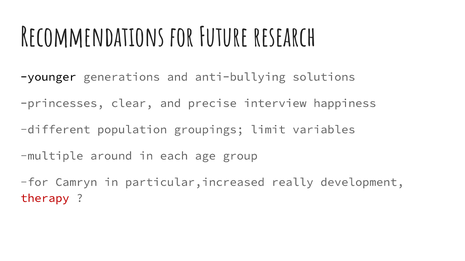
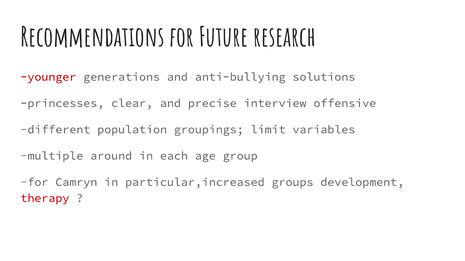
younger colour: black -> red (48, 77)
happiness: happiness -> offensive (345, 103)
really: really -> groups (293, 182)
